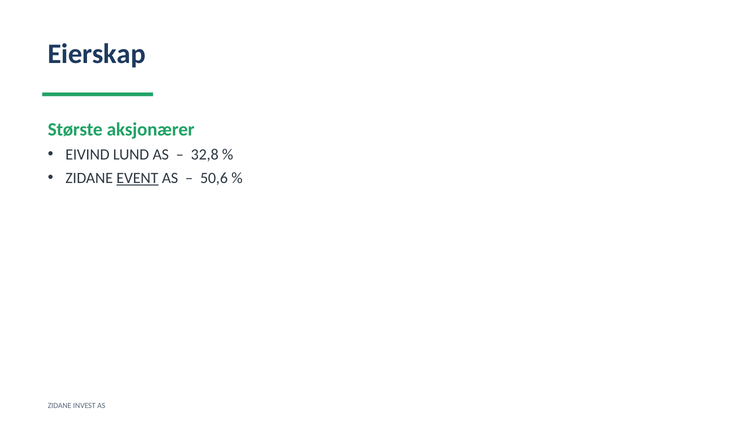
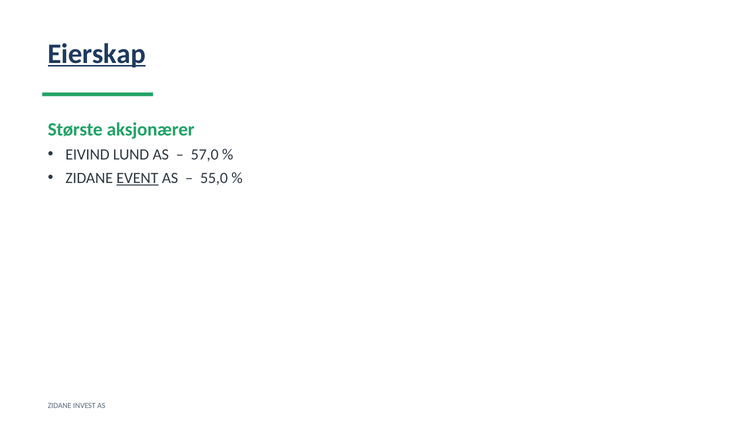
Eierskap underline: none -> present (97, 54)
32,8: 32,8 -> 57,0 (205, 154)
50,6: 50,6 -> 55,0 (214, 178)
